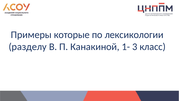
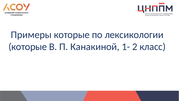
разделу: разделу -> которые (28, 47)
3: 3 -> 2 (135, 47)
